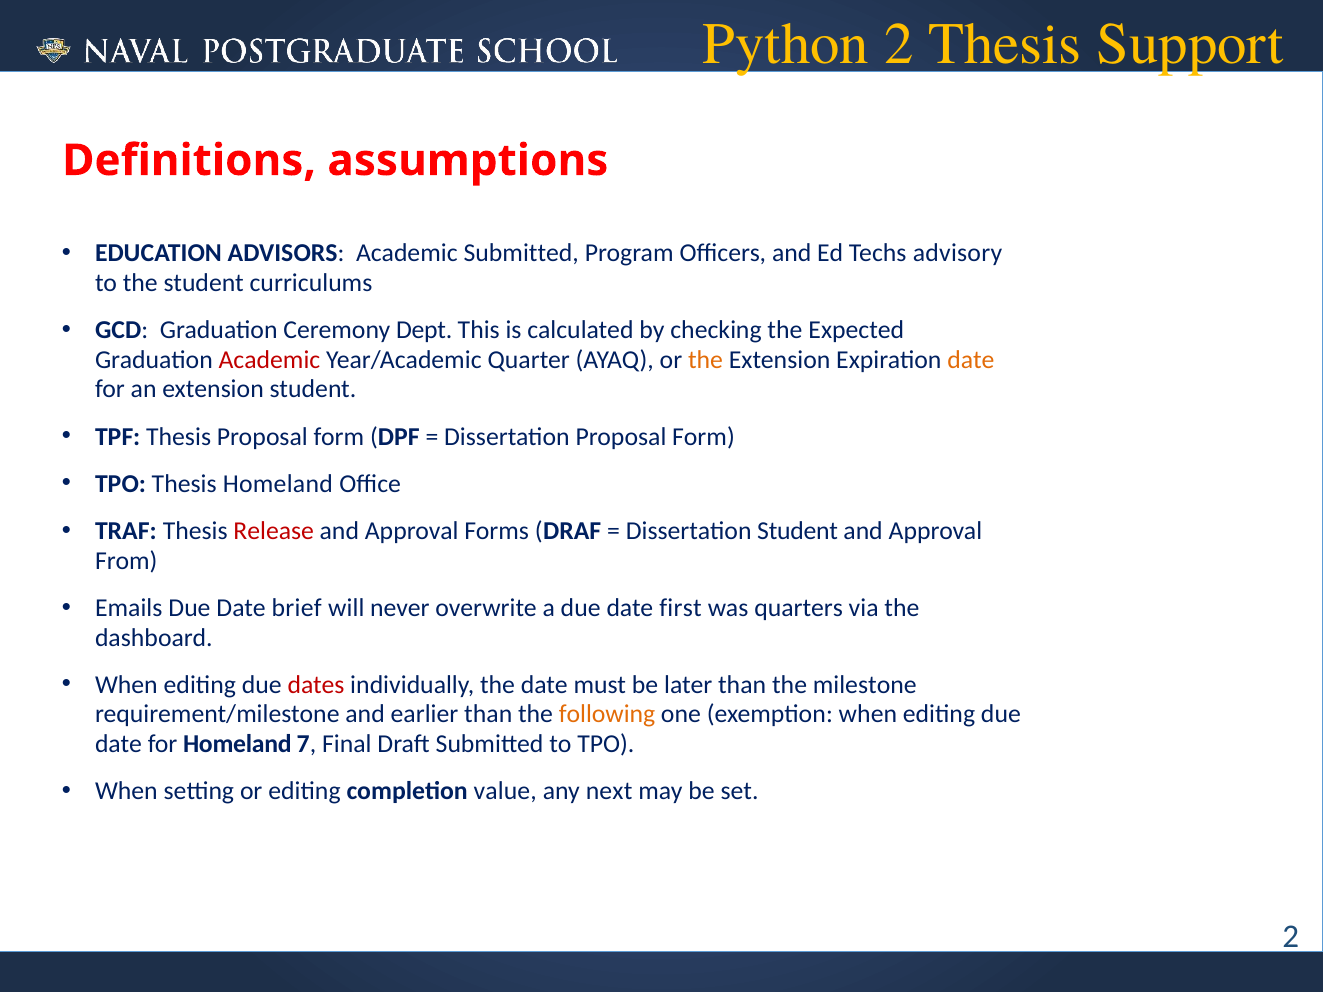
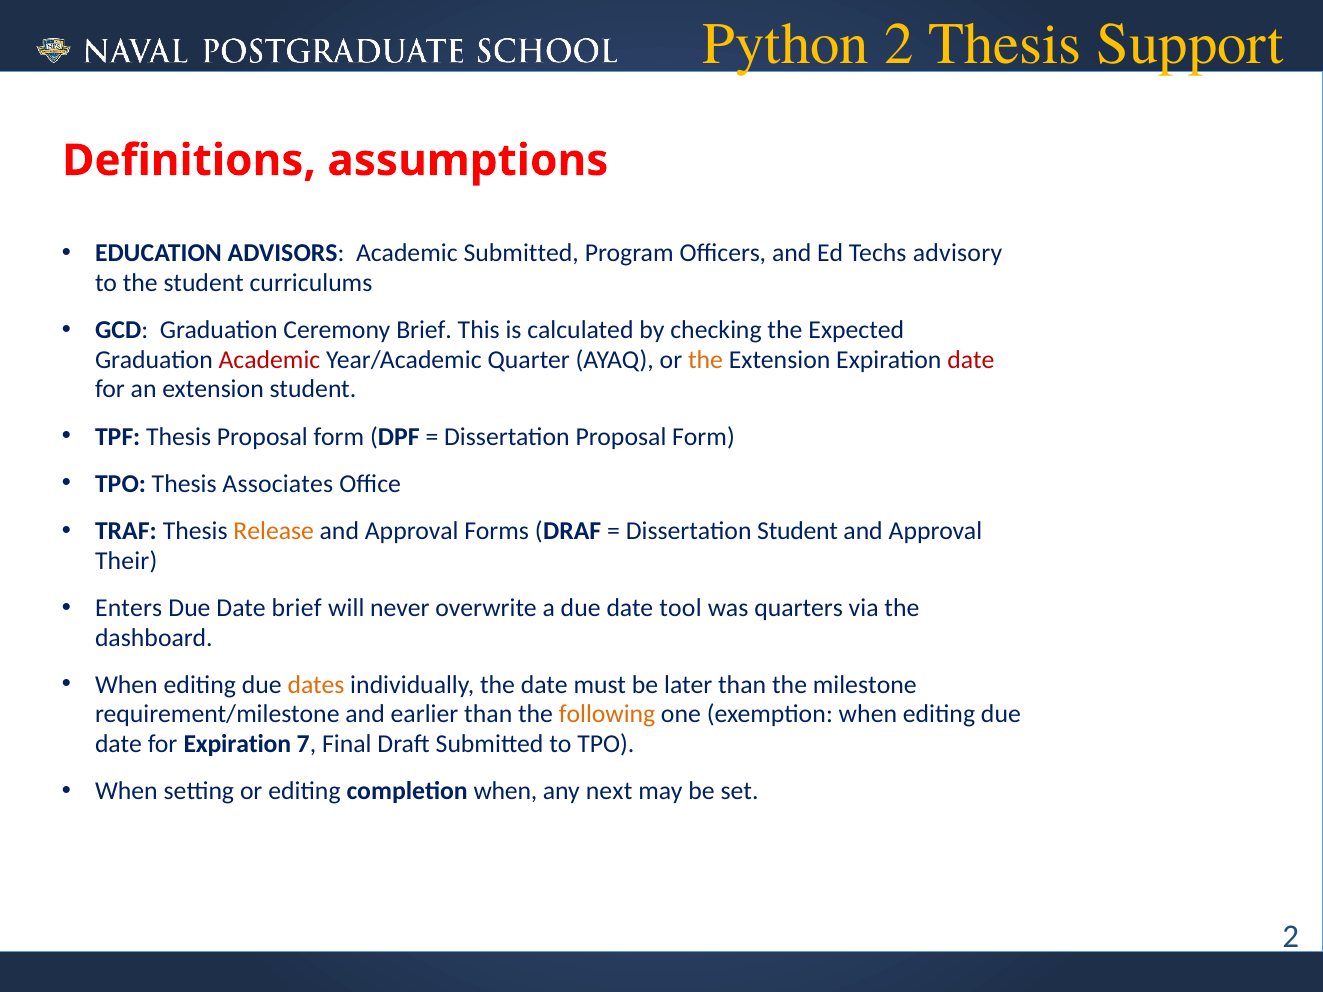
Ceremony Dept: Dept -> Brief (424, 330)
date colour: orange -> red (971, 360)
Thesis Homeland: Homeland -> Associates (278, 484)
Release colour: red -> orange (274, 531)
From: From -> Their (126, 561)
Emails: Emails -> Enters (129, 608)
first: first -> tool (680, 608)
dates colour: red -> orange (316, 685)
for Homeland: Homeland -> Expiration (237, 744)
completion value: value -> when (505, 791)
